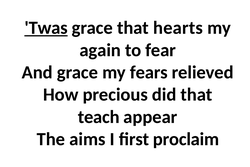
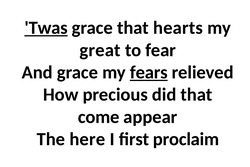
again: again -> great (100, 50)
fears underline: none -> present (149, 72)
teach: teach -> come (99, 117)
aims: aims -> here (87, 139)
